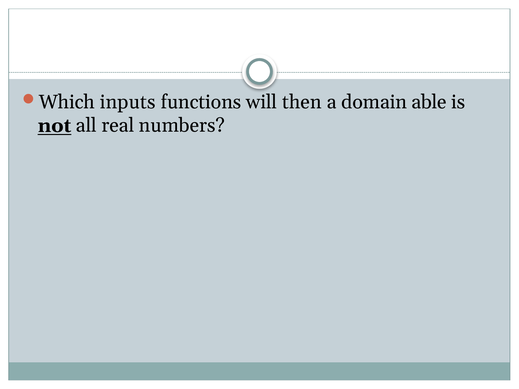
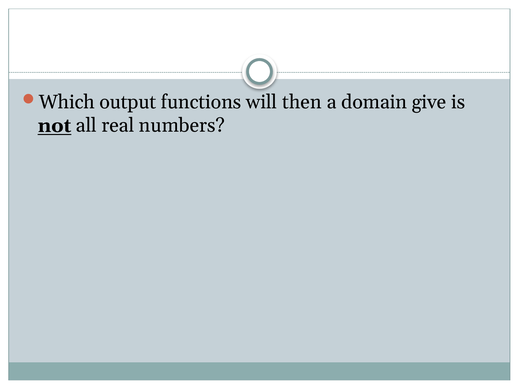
inputs: inputs -> output (128, 102)
able: able -> give (429, 102)
